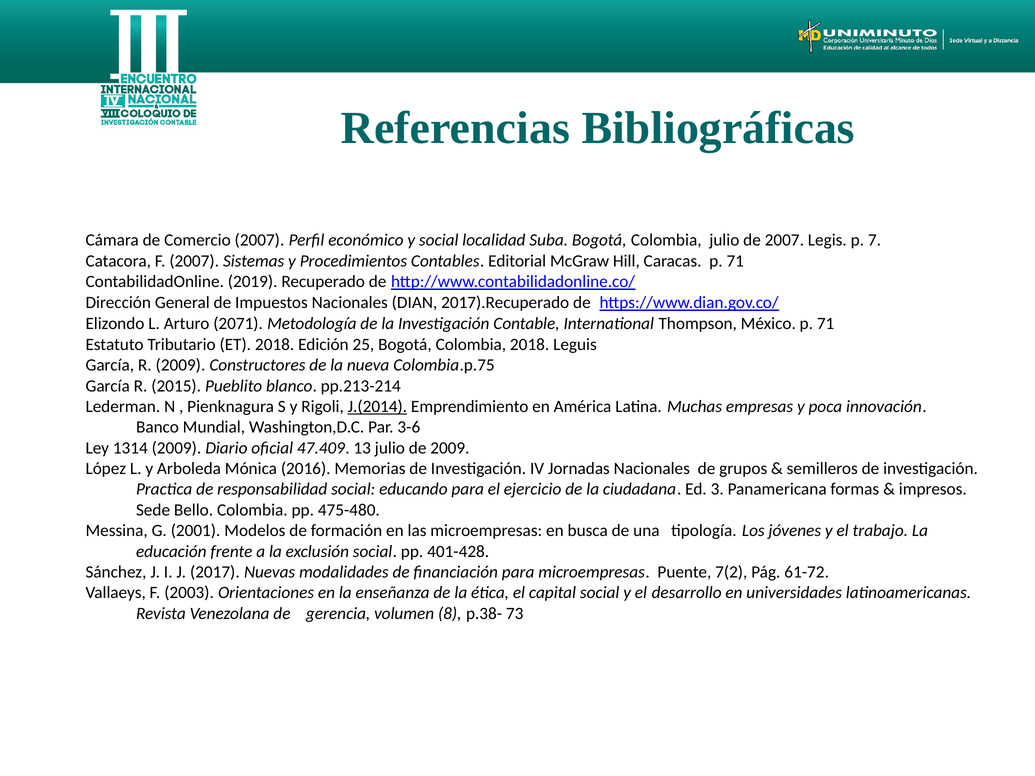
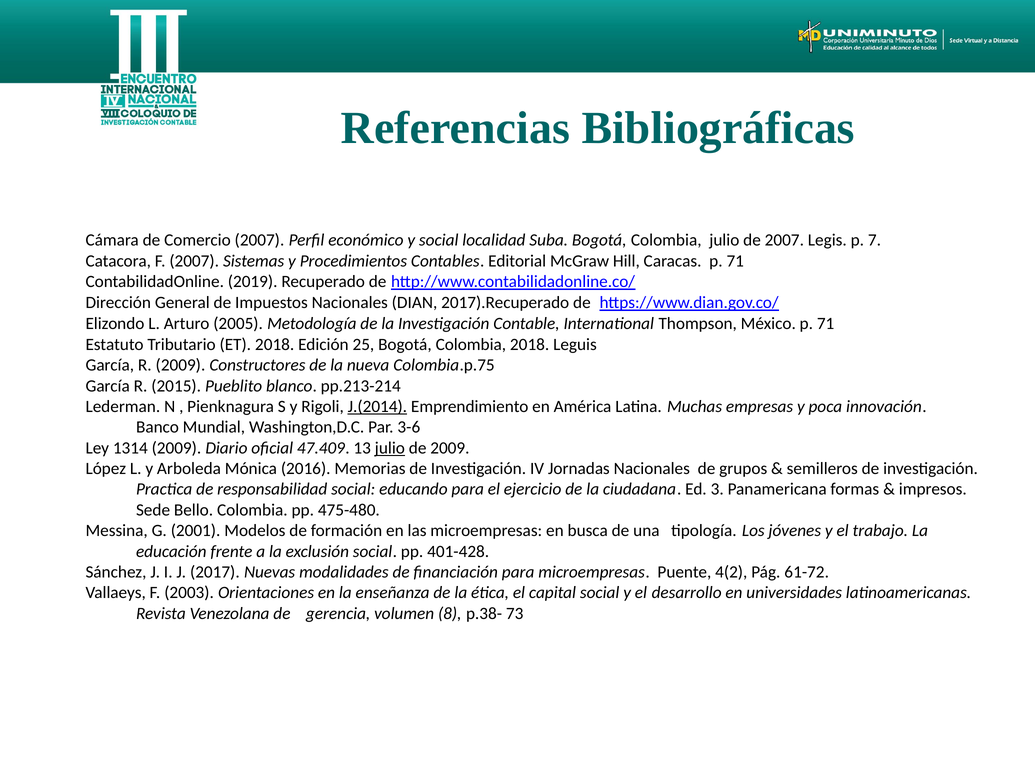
2071: 2071 -> 2005 (238, 324)
julio underline: none -> present (390, 448)
7(2: 7(2 -> 4(2 (731, 572)
